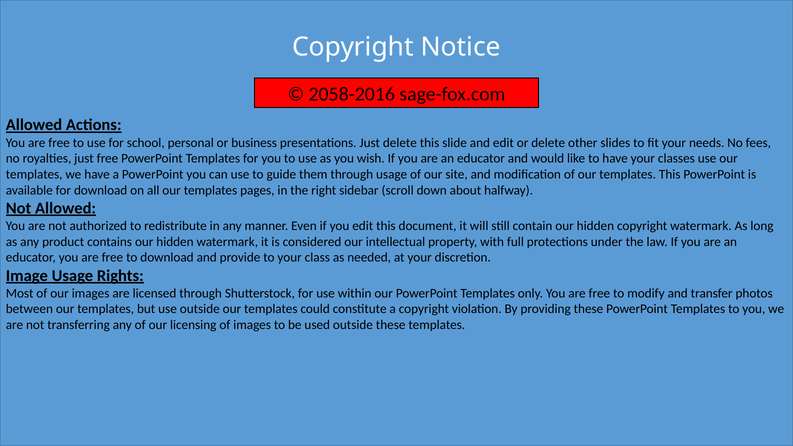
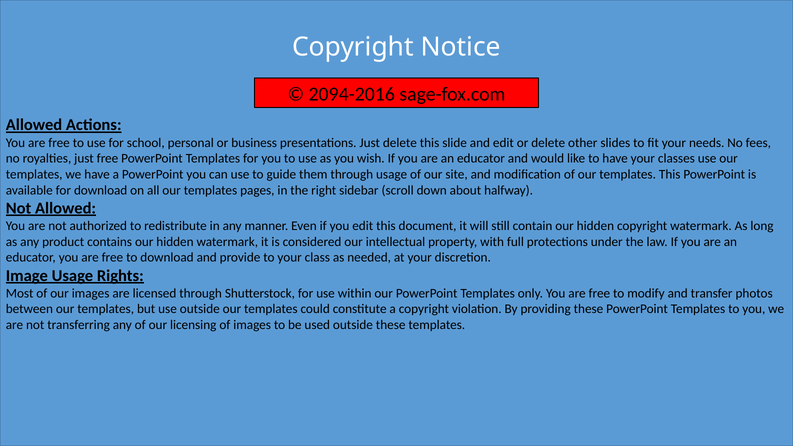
2058-2016: 2058-2016 -> 2094-2016 (352, 94)
